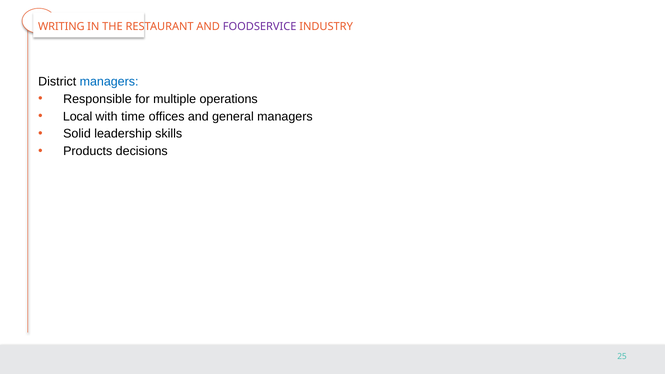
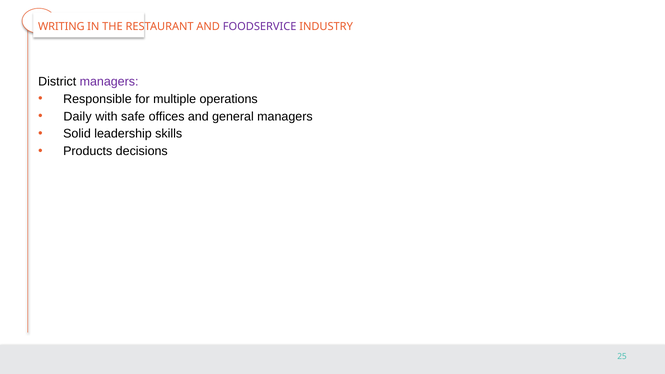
managers colour: blue -> purple (109, 81)
Local: Local -> Daily (78, 116)
time: time -> safe (133, 116)
